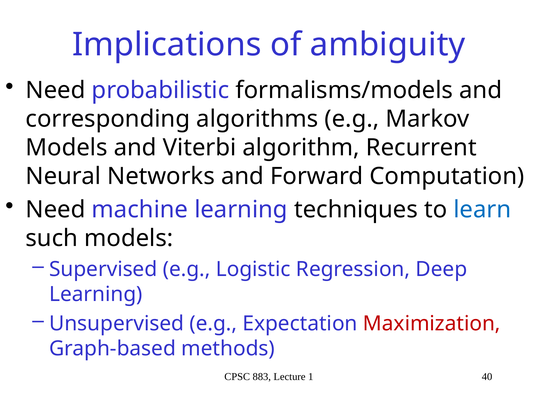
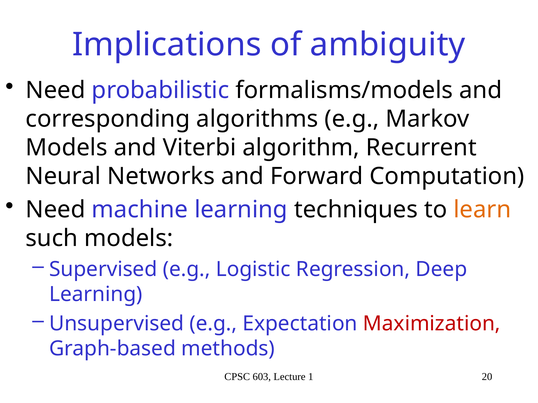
learn colour: blue -> orange (482, 210)
883: 883 -> 603 (262, 377)
40: 40 -> 20 (487, 377)
